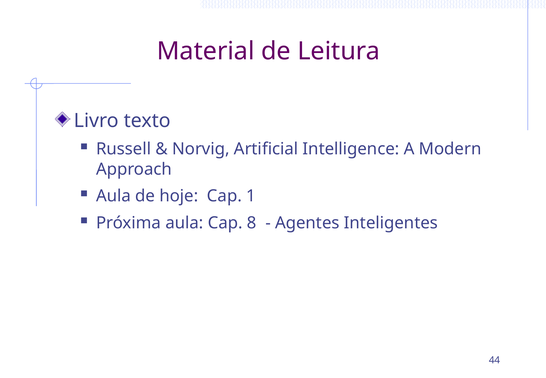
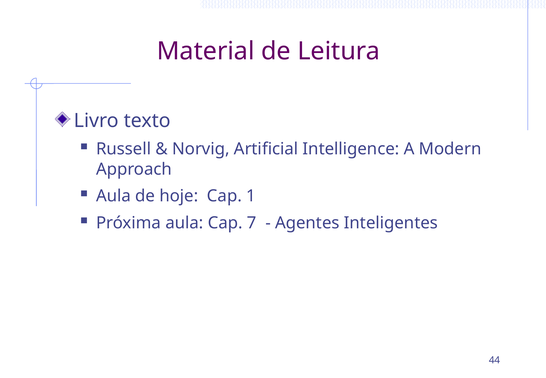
8: 8 -> 7 (252, 223)
